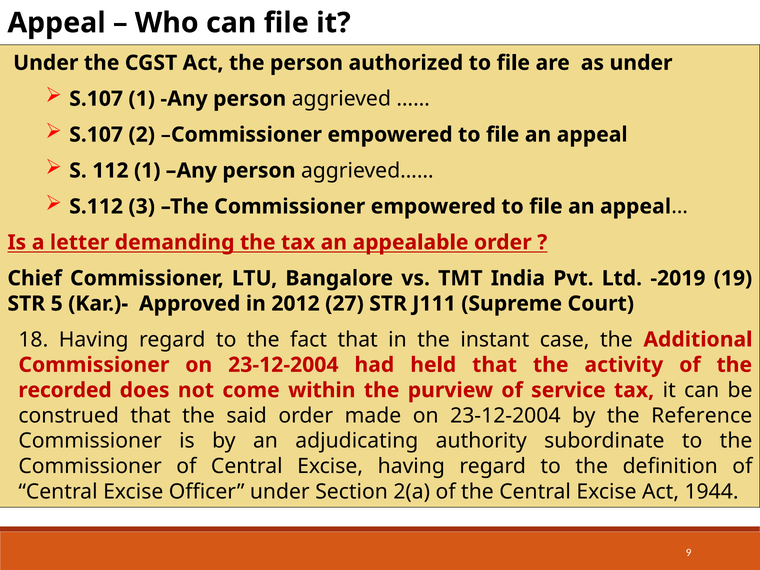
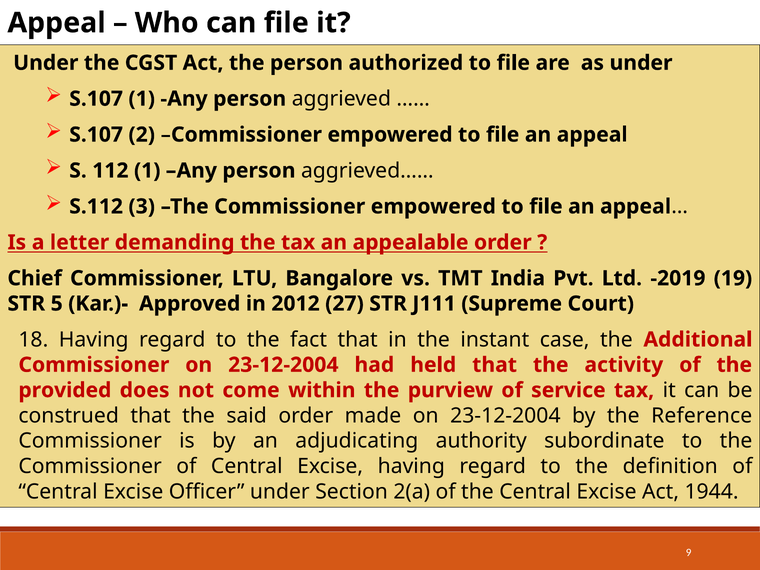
recorded: recorded -> provided (65, 390)
